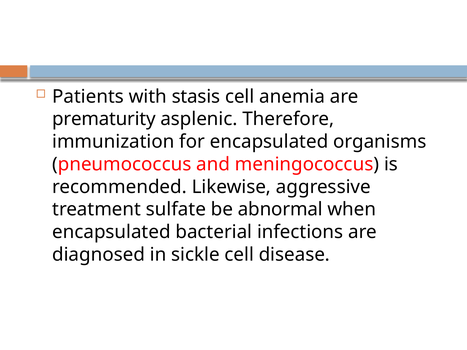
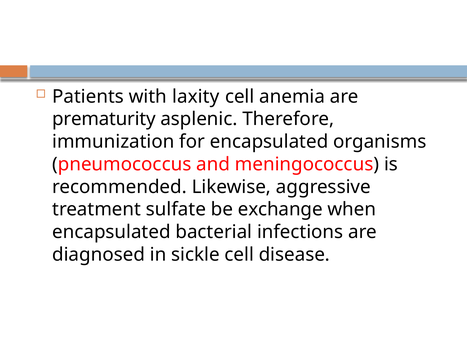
stasis: stasis -> laxity (196, 97)
abnormal: abnormal -> exchange (280, 210)
